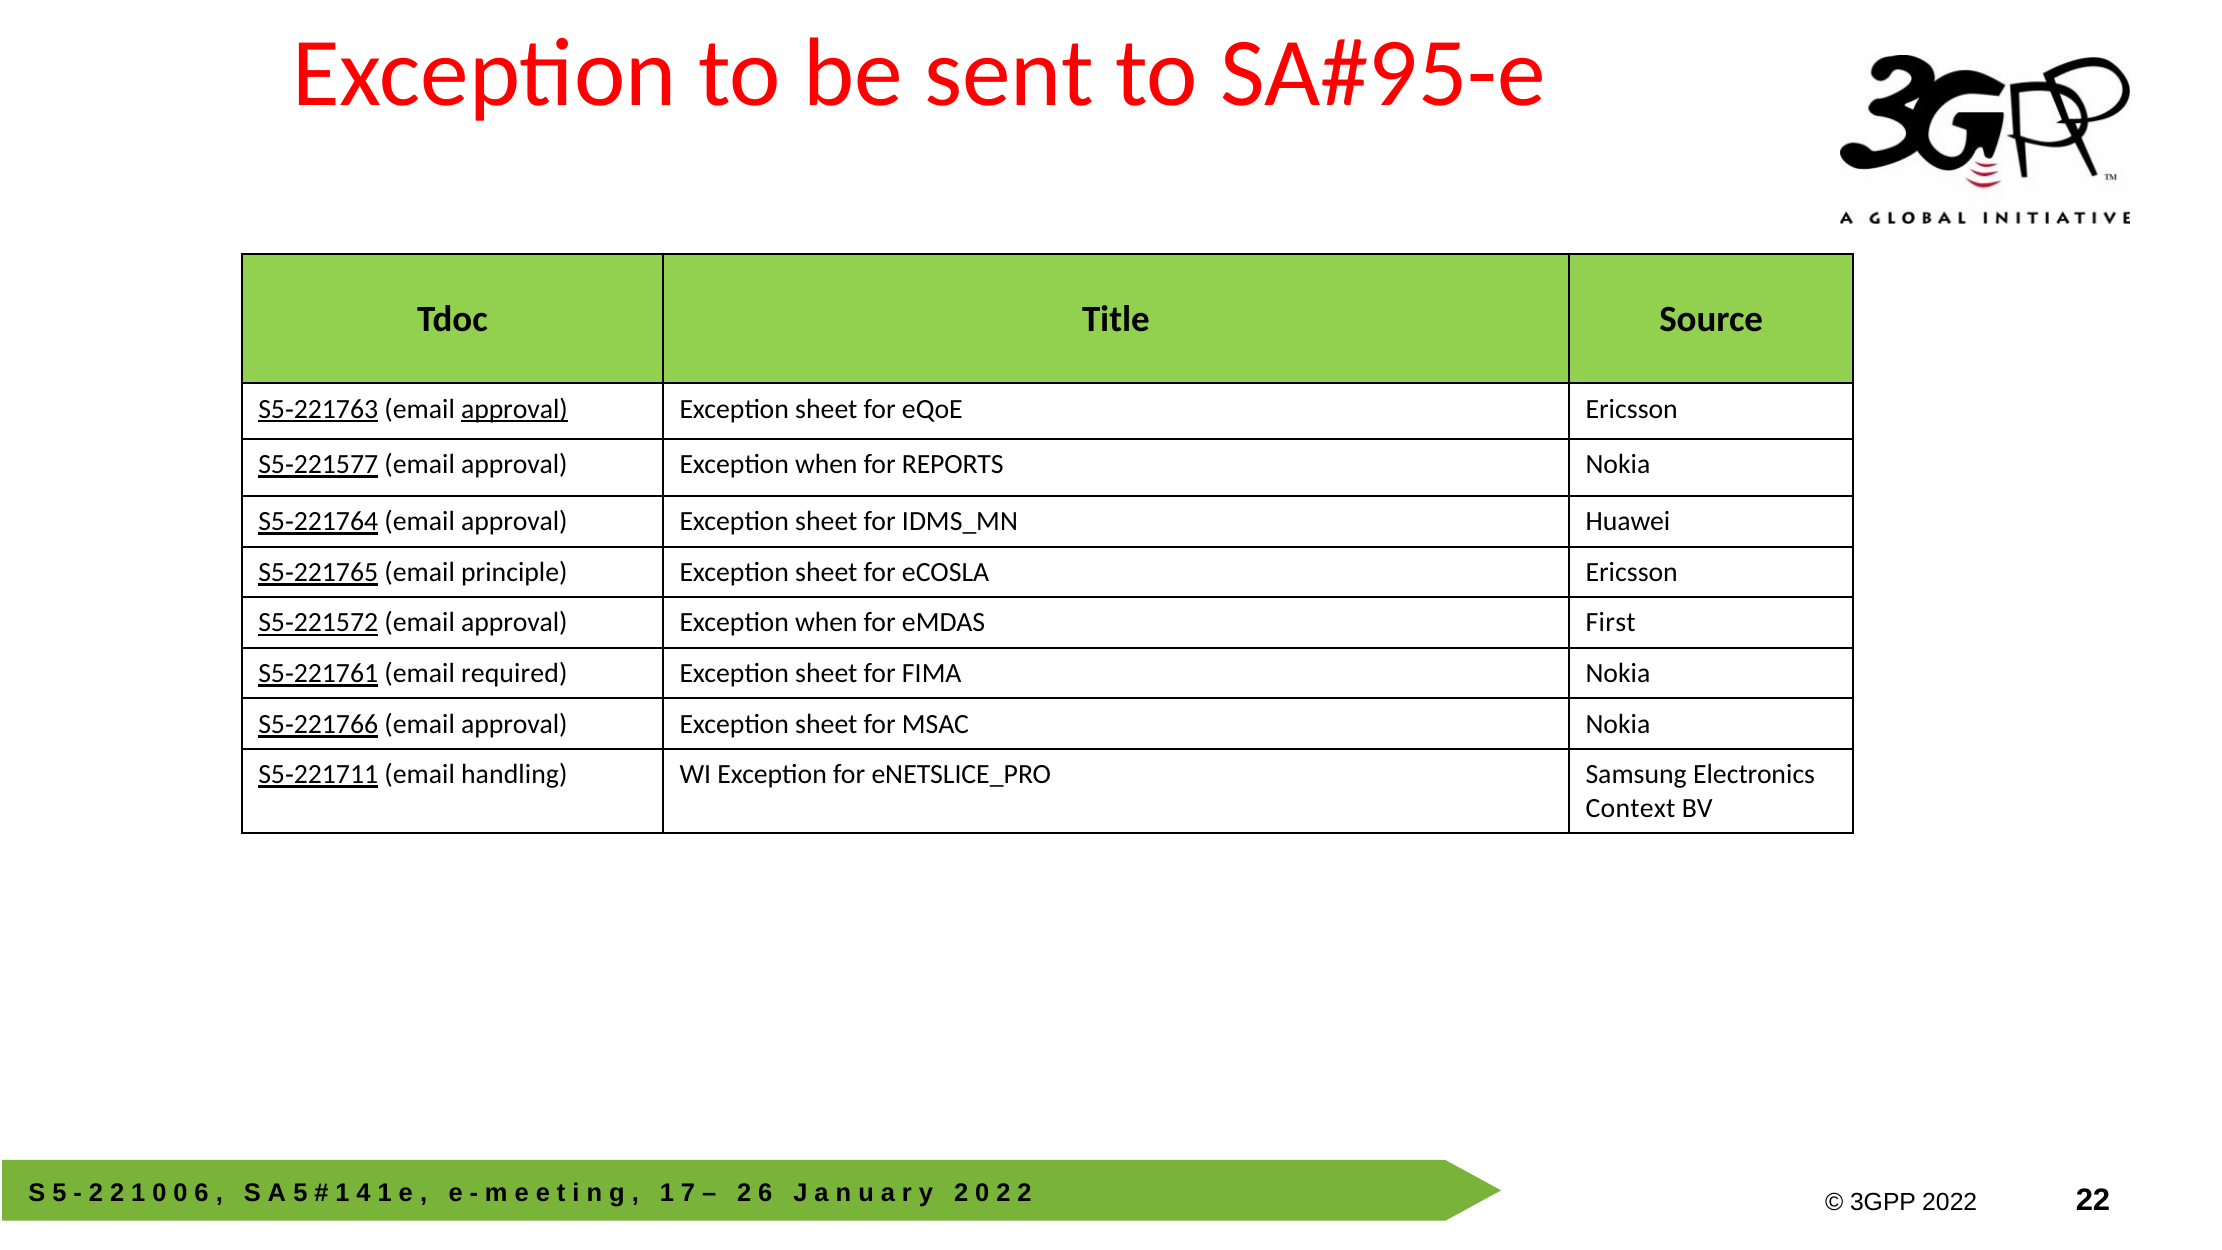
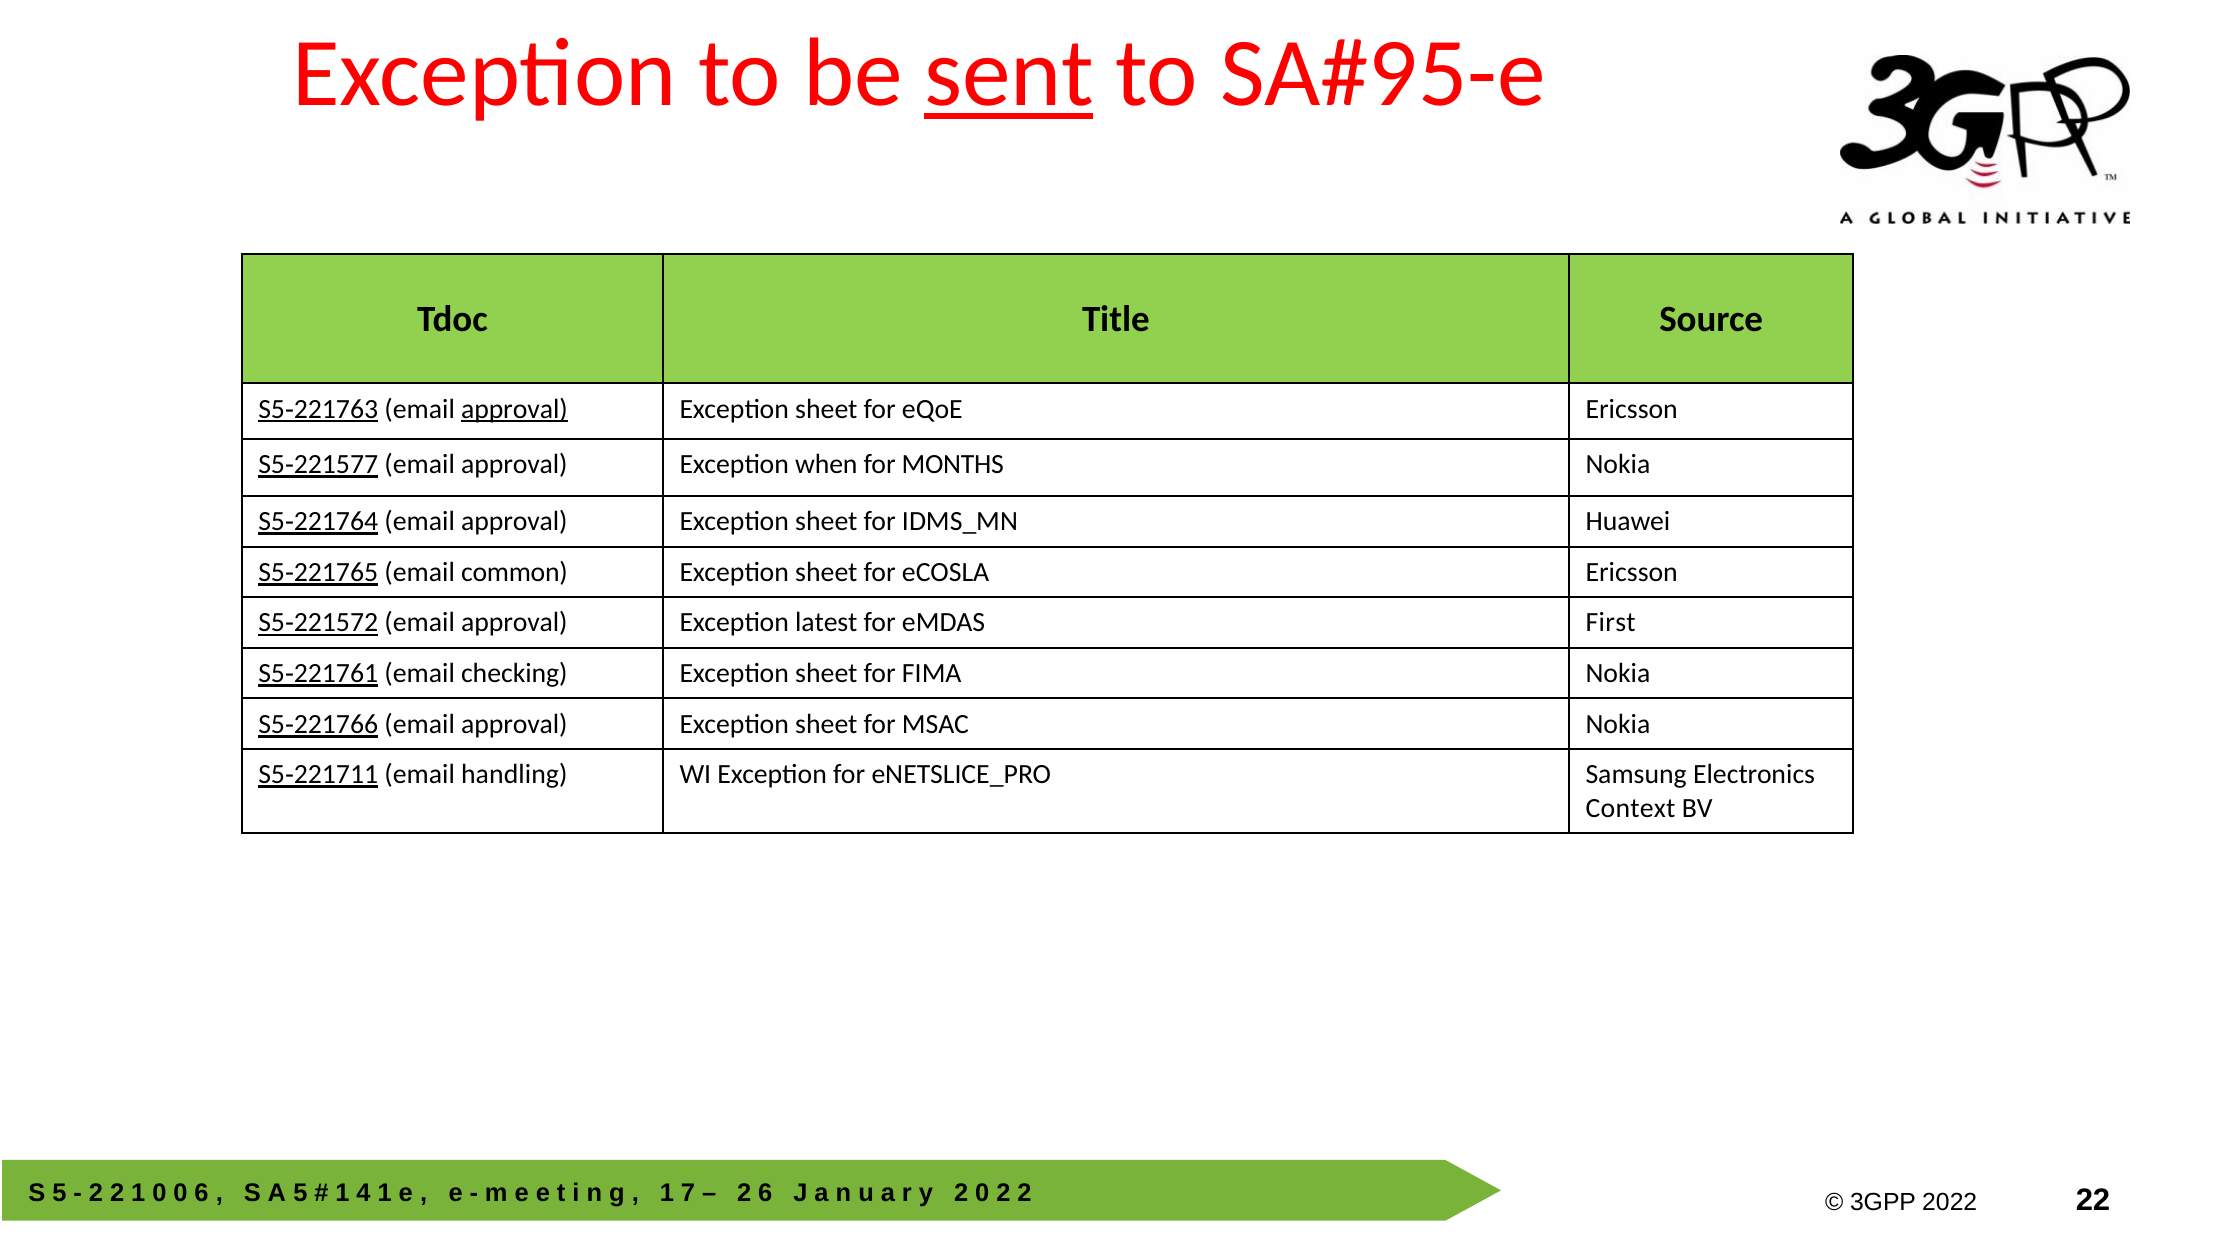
sent underline: none -> present (1009, 74)
REPORTS: REPORTS -> MONTHS (953, 464)
principle: principle -> common (514, 572)
when: when -> latest (826, 623)
required: required -> checking (514, 673)
